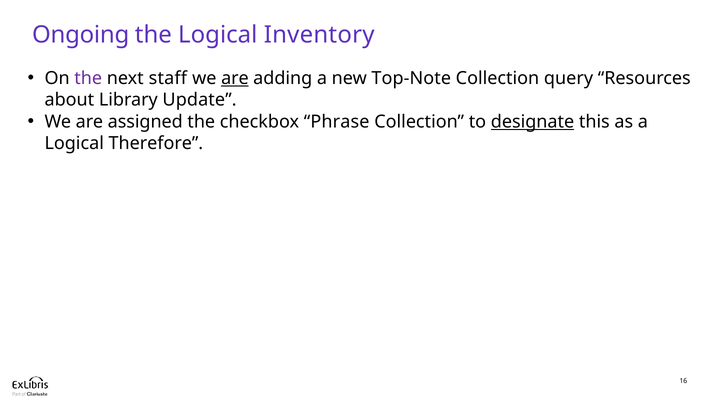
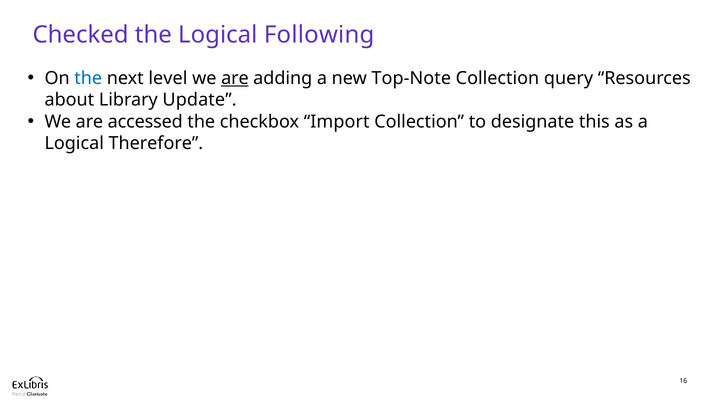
Ongoing: Ongoing -> Checked (81, 35)
Inventory: Inventory -> Following (319, 35)
the colour: purple -> blue (88, 78)
staff: staff -> level (168, 78)
assigned: assigned -> accessed (145, 122)
Phrase: Phrase -> Import (337, 122)
designate underline: present -> none (533, 122)
